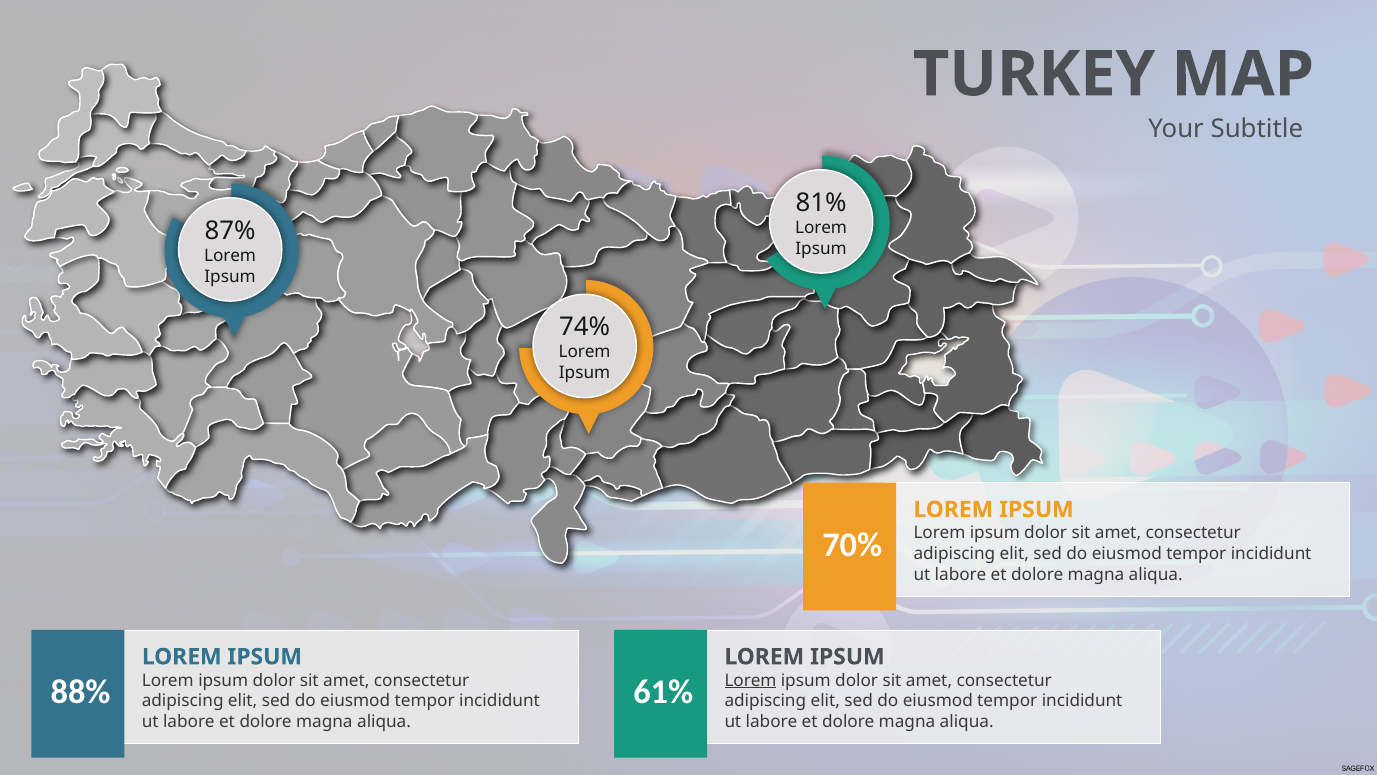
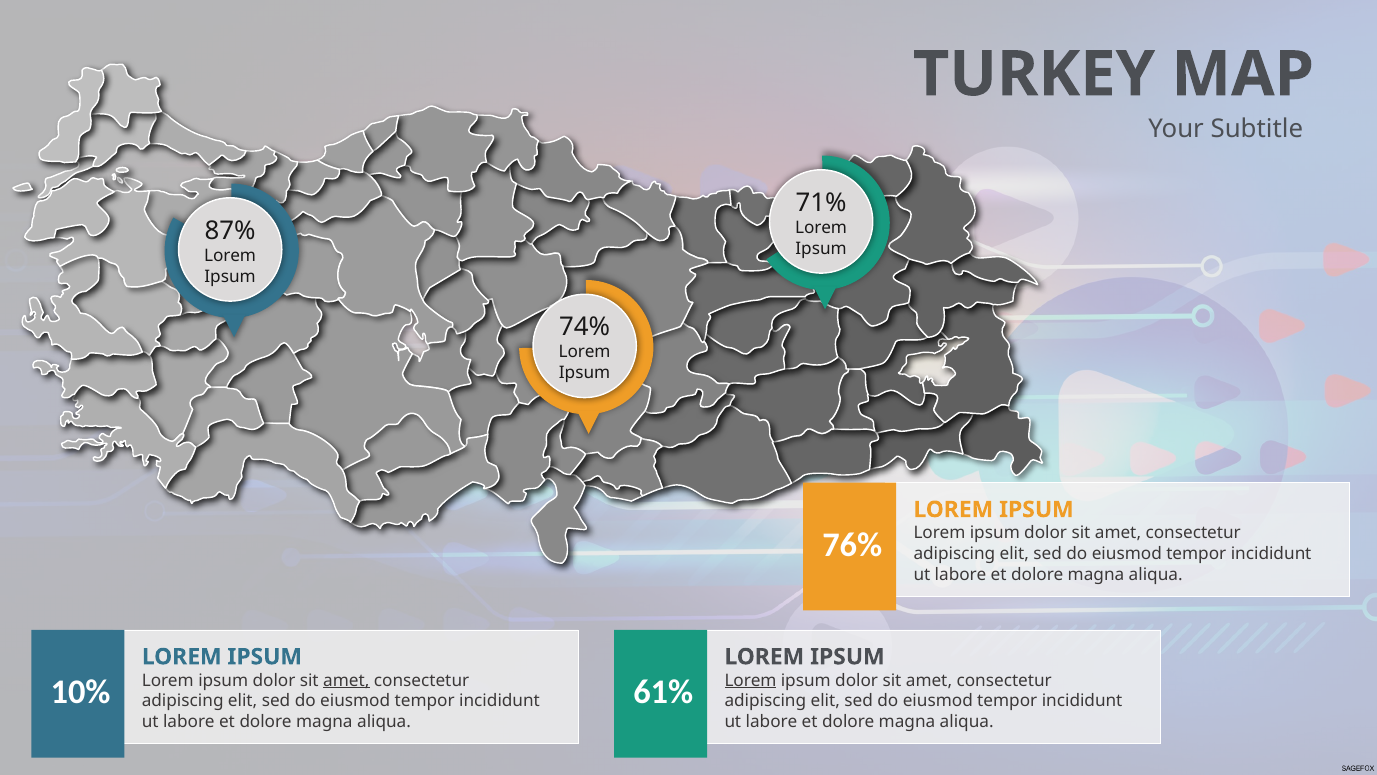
81%: 81% -> 71% (821, 202)
70%: 70% -> 76% (852, 545)
amet underline: none -> present (346, 680)
88%: 88% -> 10% (81, 692)
